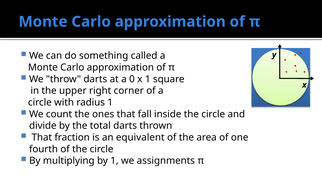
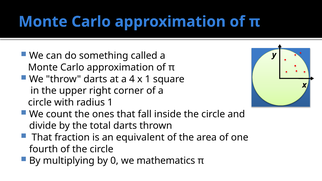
0: 0 -> 4 (132, 79)
by 1: 1 -> 0 (114, 161)
assignments: assignments -> mathematics (166, 161)
